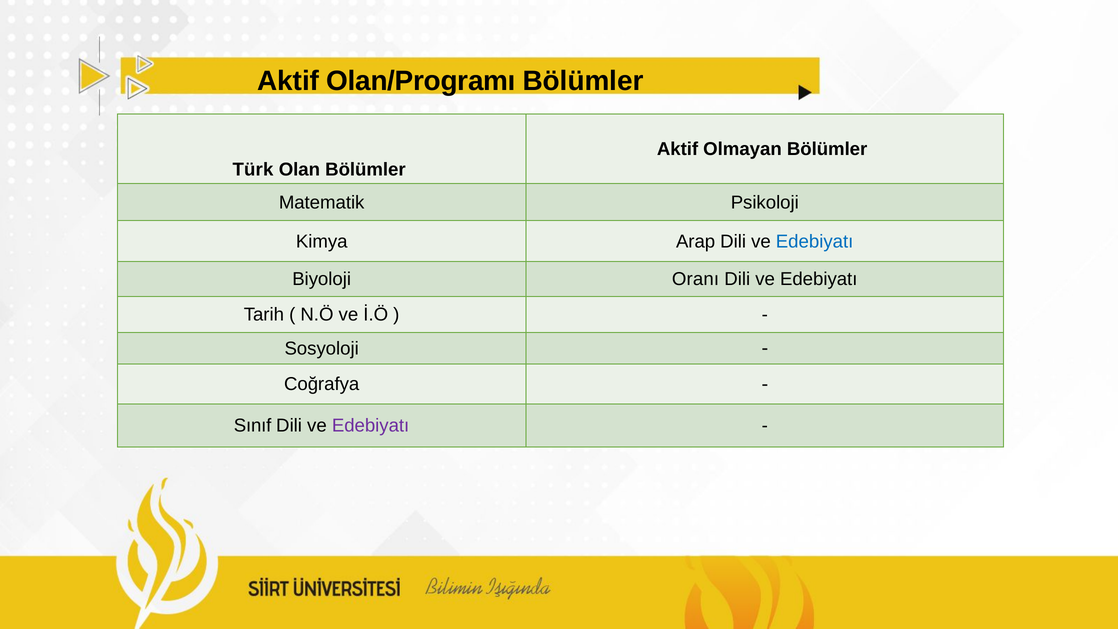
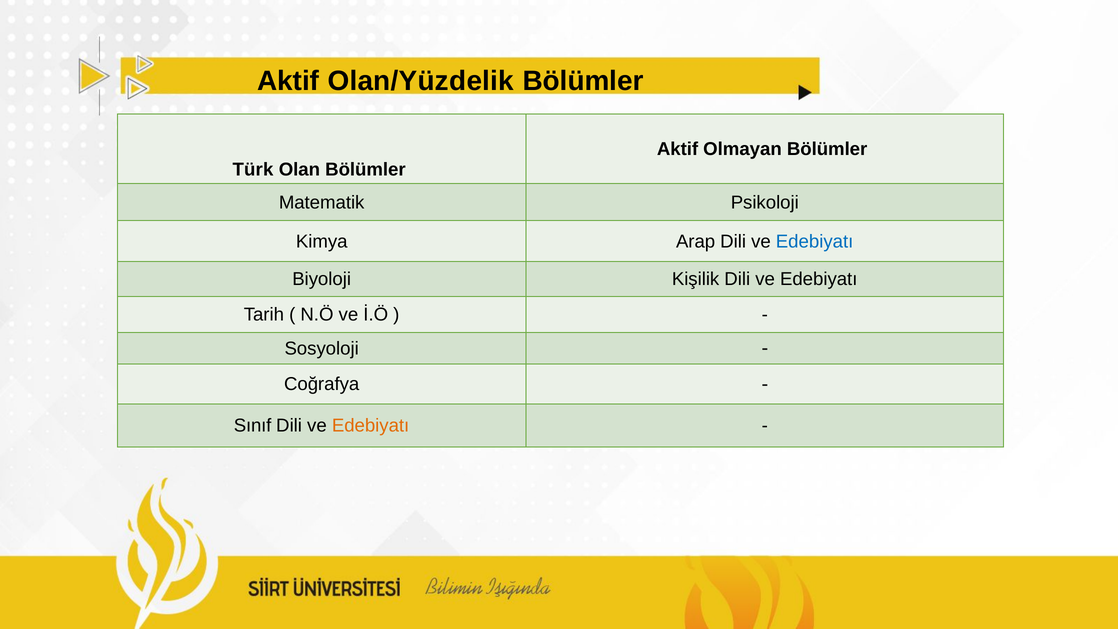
Olan/Programı: Olan/Programı -> Olan/Yüzdelik (421, 81)
Oranı: Oranı -> Kişilik (696, 279)
Edebiyatı colour: purple -> orange (371, 426)
